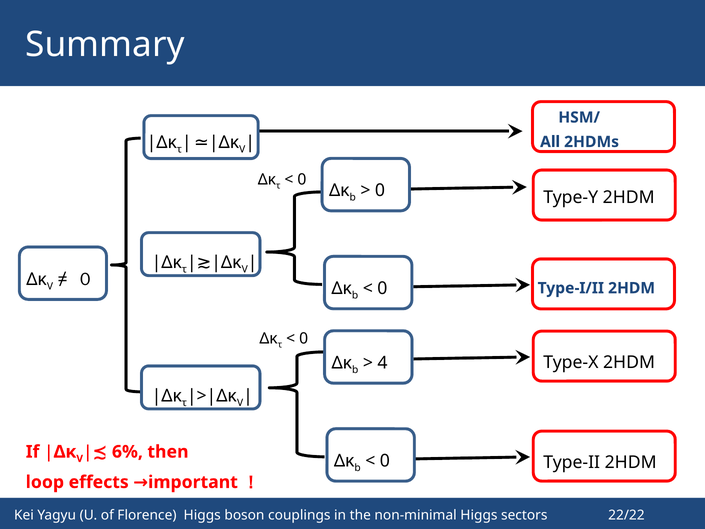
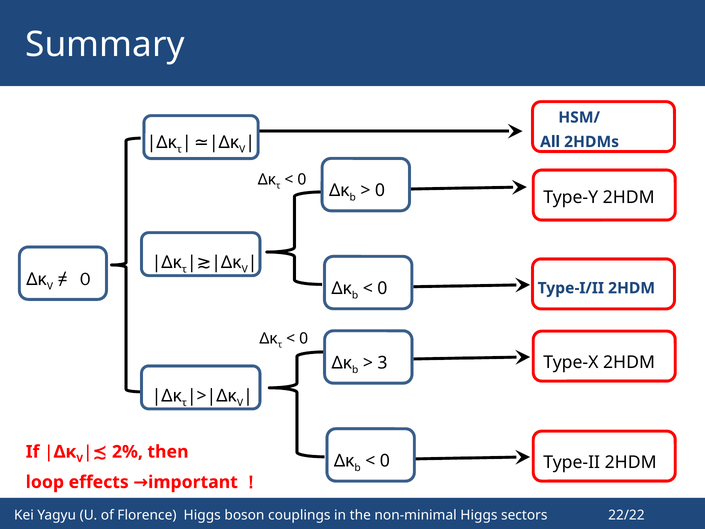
4: 4 -> 3 (382, 363)
6%: 6% -> 2% (127, 452)
